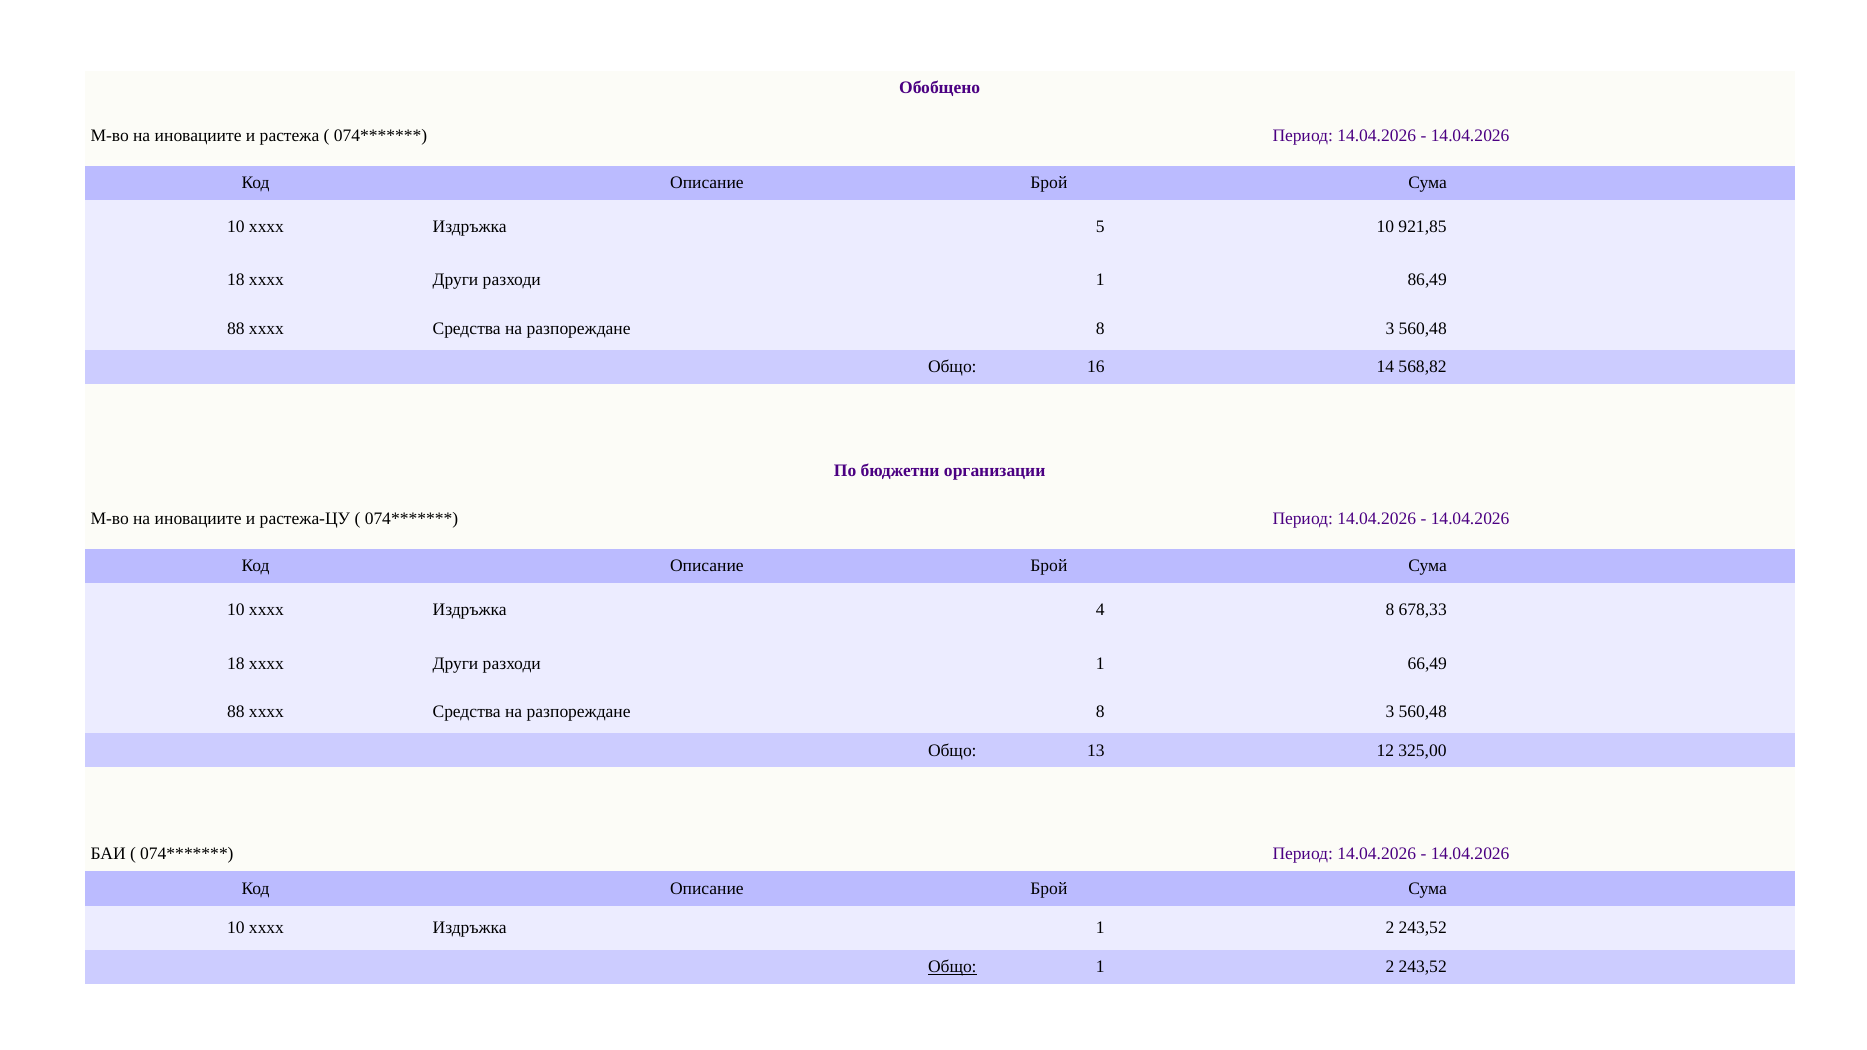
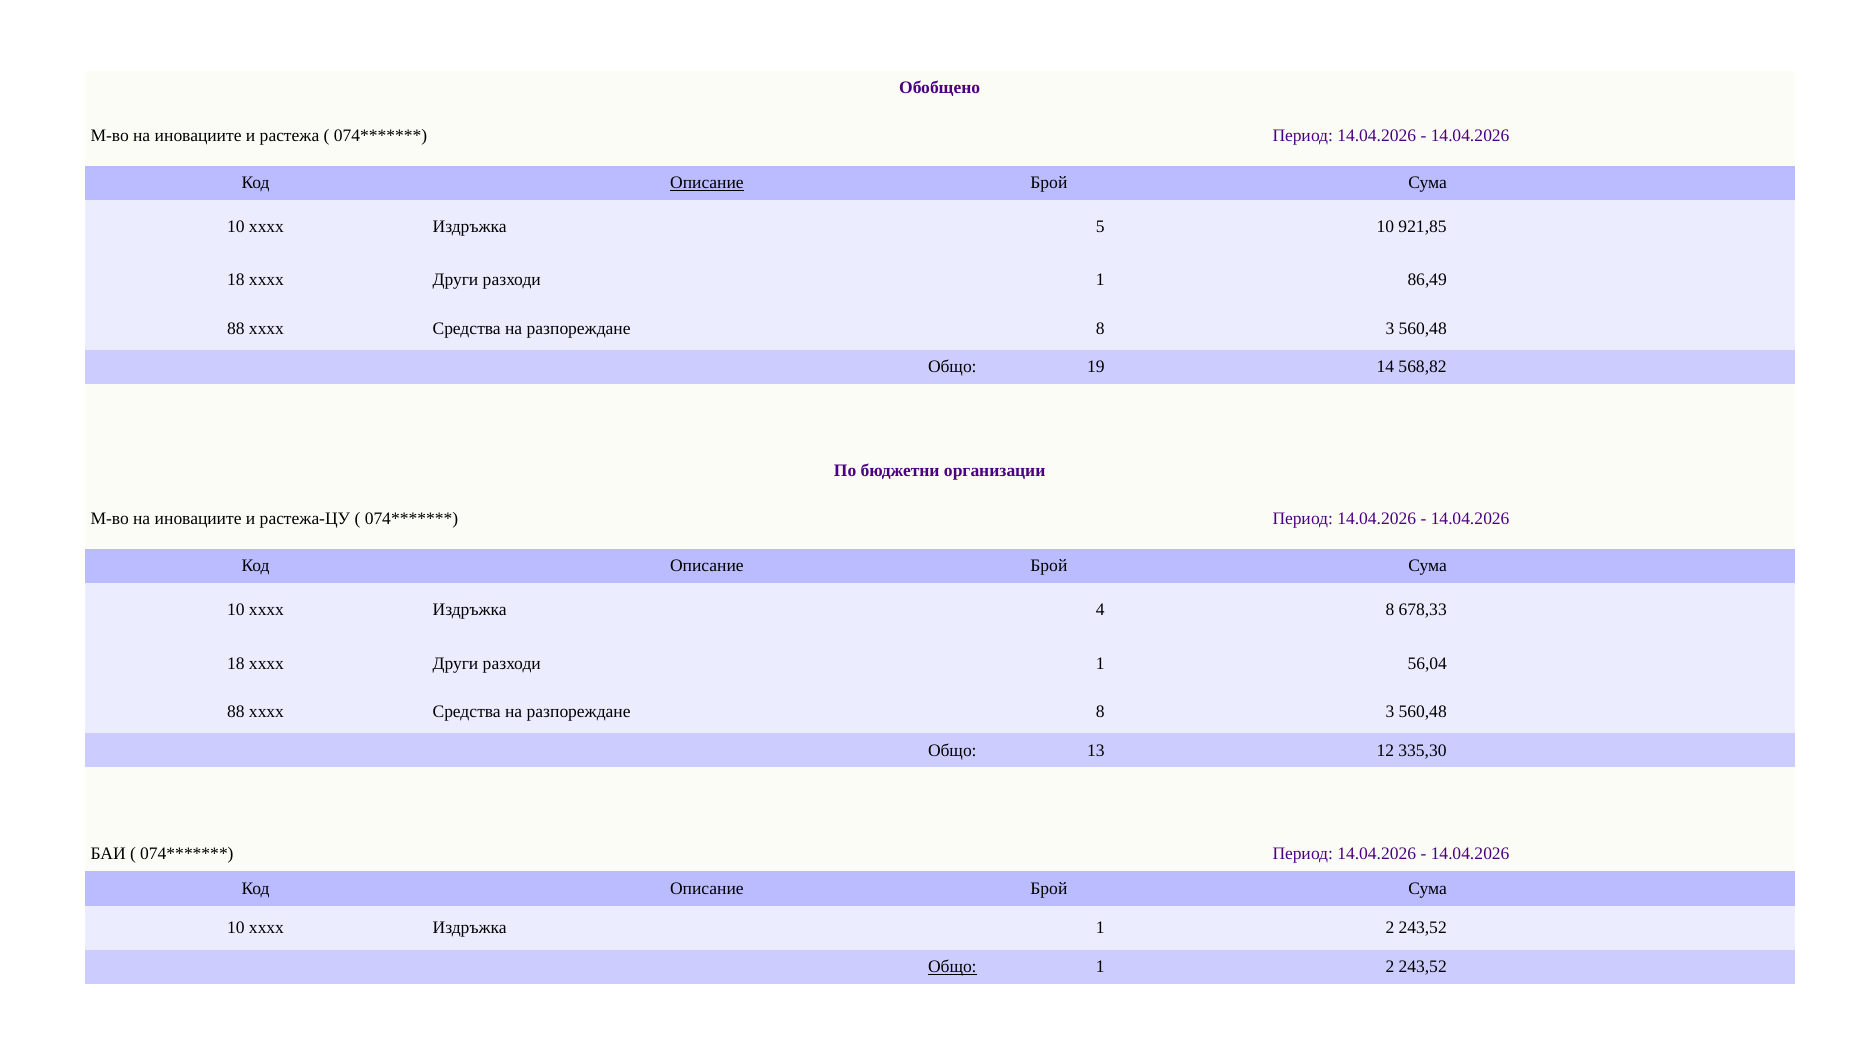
Описание underline: none -> present (707, 183)
16: 16 -> 19 (1096, 367)
66,49: 66,49 -> 56,04 (1427, 663)
325,00: 325,00 -> 335,30 (1423, 750)
